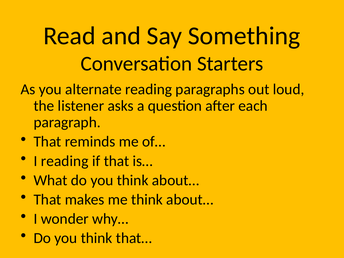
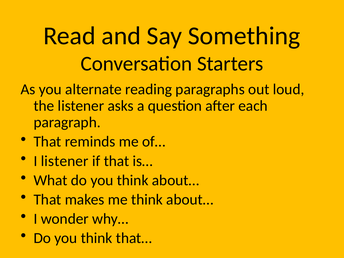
I reading: reading -> listener (65, 161)
